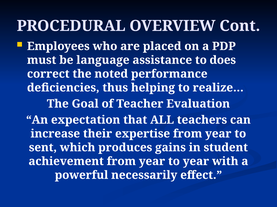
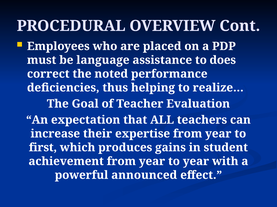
sent: sent -> first (43, 148)
necessarily: necessarily -> announced (144, 176)
